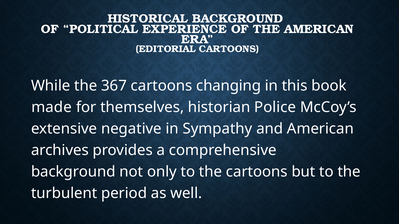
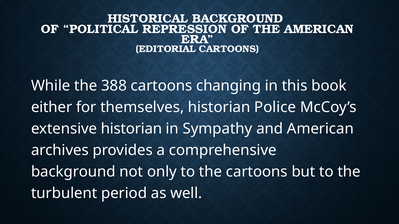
EXPERIENCE: EXPERIENCE -> REPRESSION (185, 29)
367: 367 -> 388 (114, 86)
made: made -> either (52, 107)
extensive negative: negative -> historian (131, 129)
